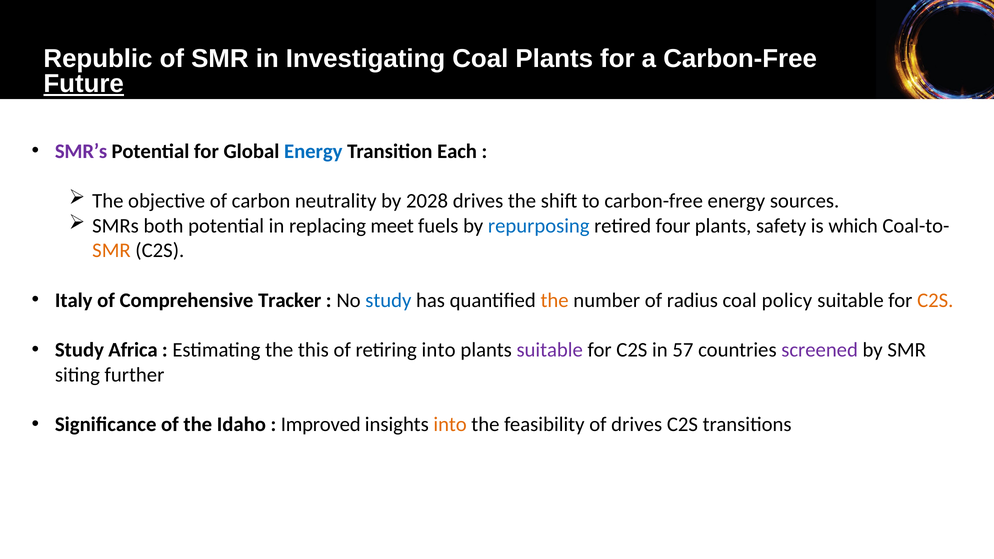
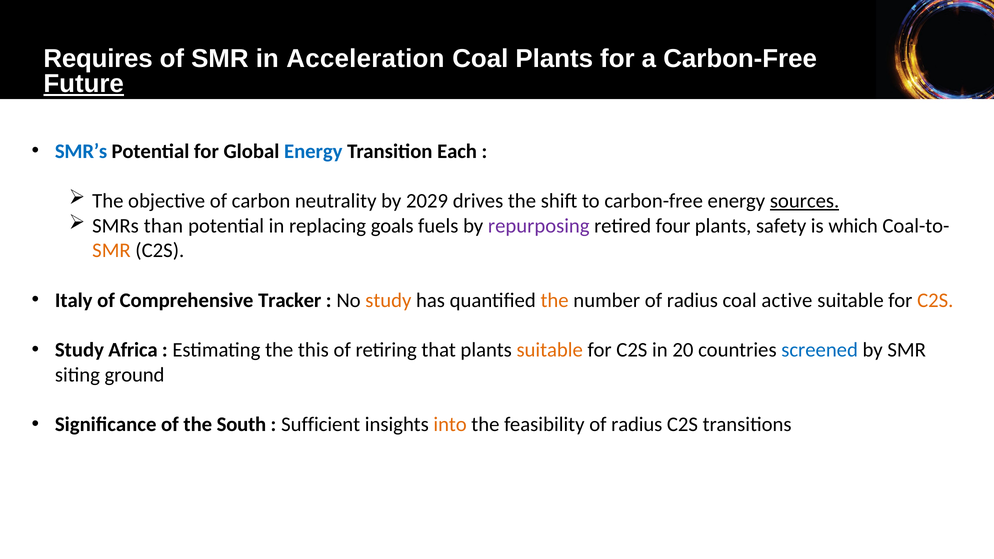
Republic: Republic -> Requires (98, 59)
Investigating: Investigating -> Acceleration (365, 59)
SMR’s colour: purple -> blue (81, 151)
2028: 2028 -> 2029 (427, 201)
sources underline: none -> present (805, 201)
both: both -> than (163, 226)
meet: meet -> goals (392, 226)
repurposing colour: blue -> purple (539, 226)
study colour: blue -> orange (388, 300)
policy: policy -> active (787, 300)
retiring into: into -> that (439, 350)
suitable colour: purple -> orange (550, 350)
57: 57 -> 20 (683, 350)
screened colour: purple -> blue (820, 350)
further: further -> ground (135, 375)
Idaho: Idaho -> South (241, 425)
Improved: Improved -> Sufficient (321, 425)
feasibility of drives: drives -> radius (637, 425)
